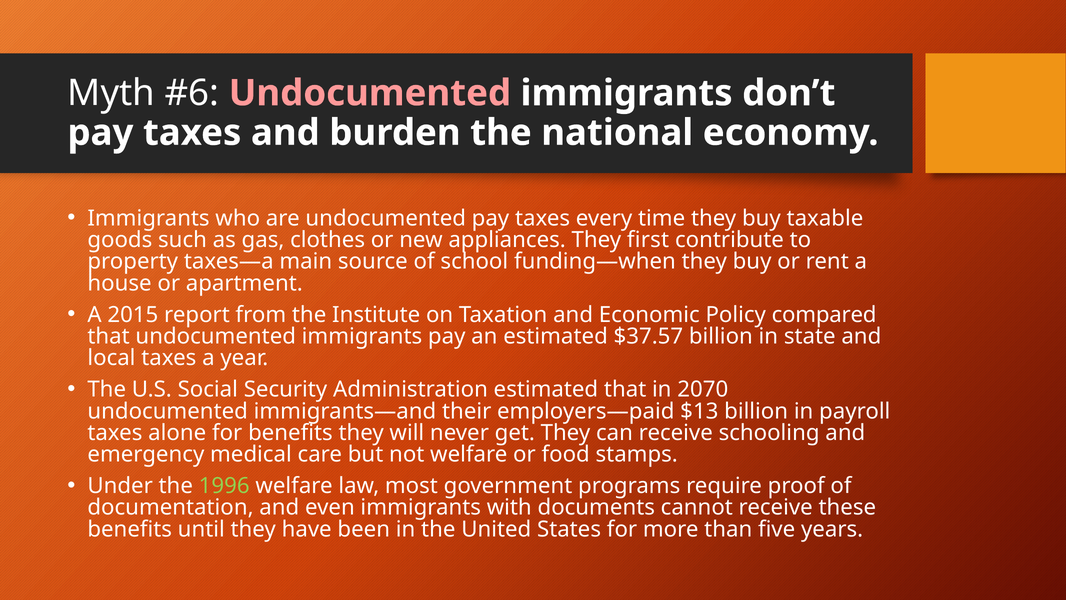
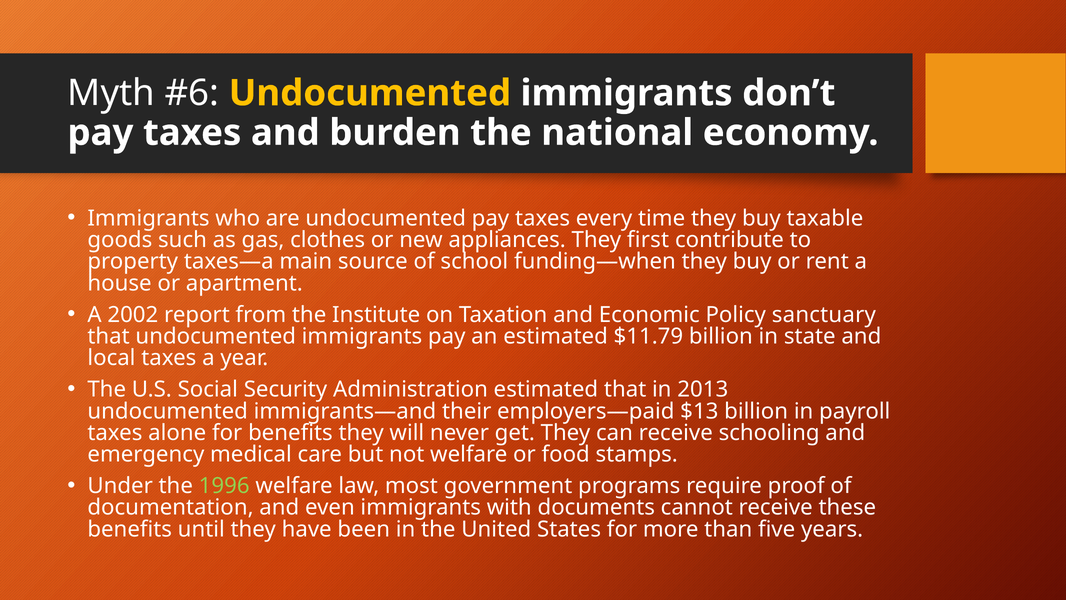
Undocumented colour: pink -> yellow (370, 93)
2015: 2015 -> 2002 (133, 315)
compared: compared -> sanctuary (824, 315)
$37.57: $37.57 -> $11.79 (648, 336)
2070: 2070 -> 2013 (703, 389)
